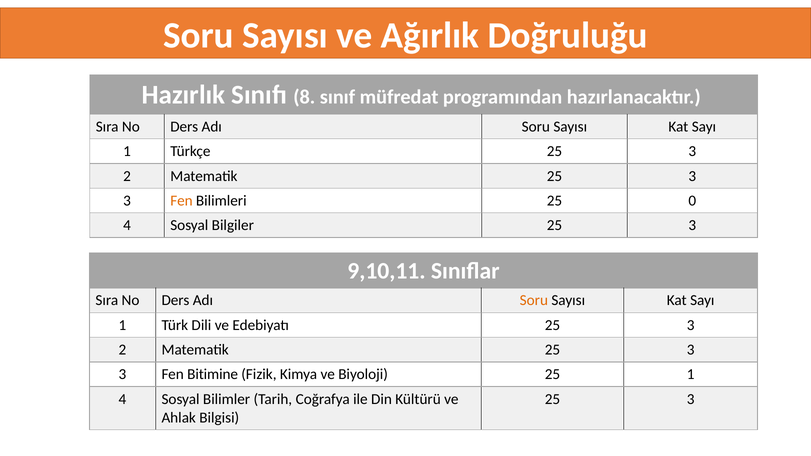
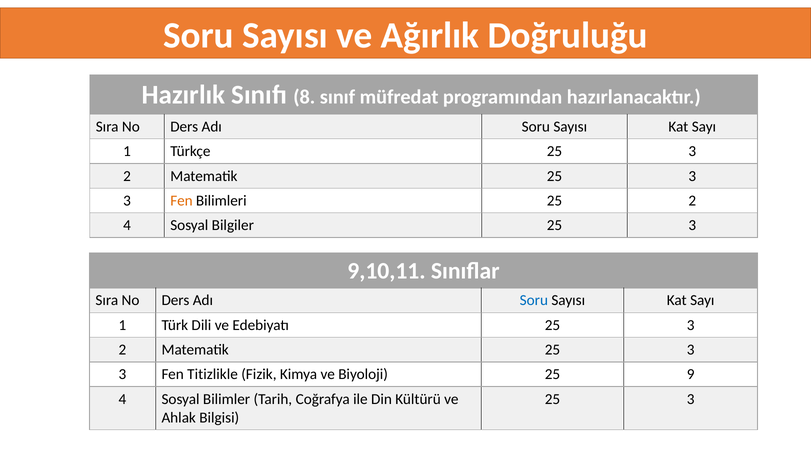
25 0: 0 -> 2 (692, 201)
Soru colour: orange -> blue (534, 301)
Bitimine: Bitimine -> Titizlikle (213, 375)
25 1: 1 -> 9 (691, 375)
